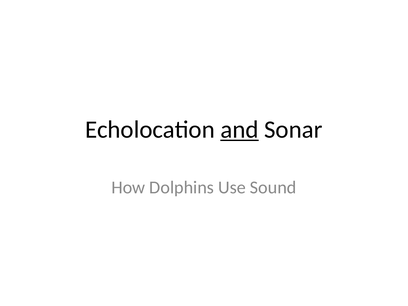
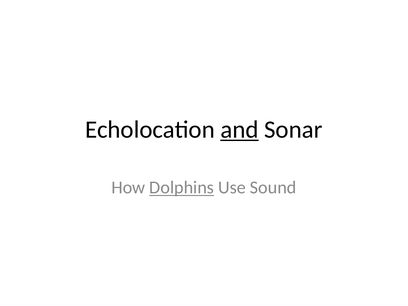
Dolphins underline: none -> present (182, 188)
